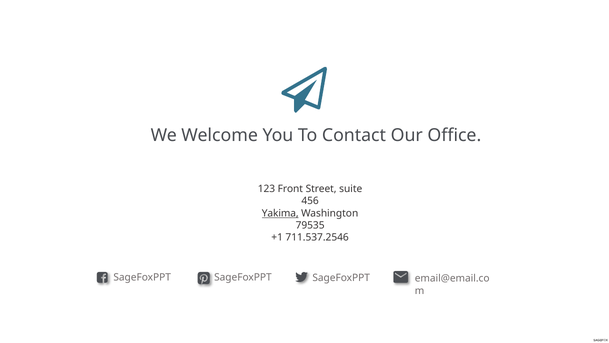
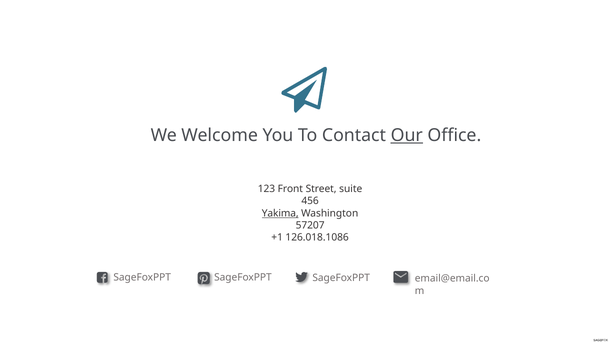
Our underline: none -> present (407, 135)
79535: 79535 -> 57207 (310, 225)
711.537.2546: 711.537.2546 -> 126.018.1086 (317, 237)
